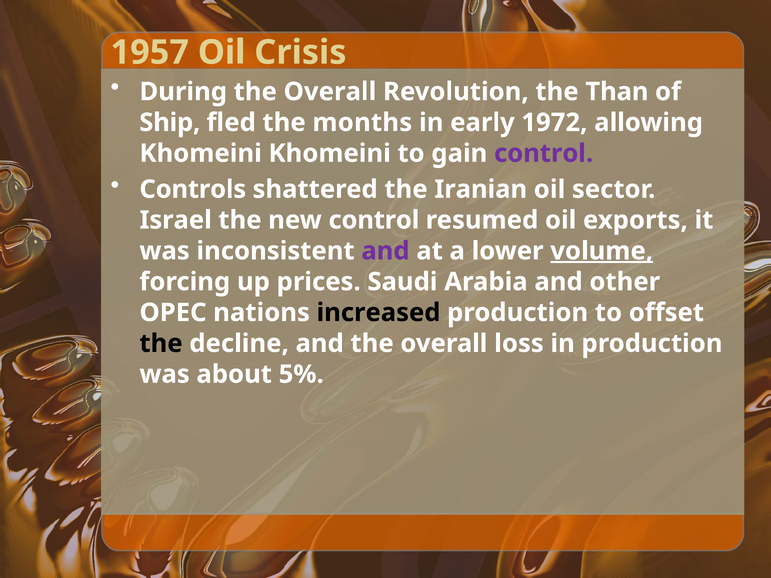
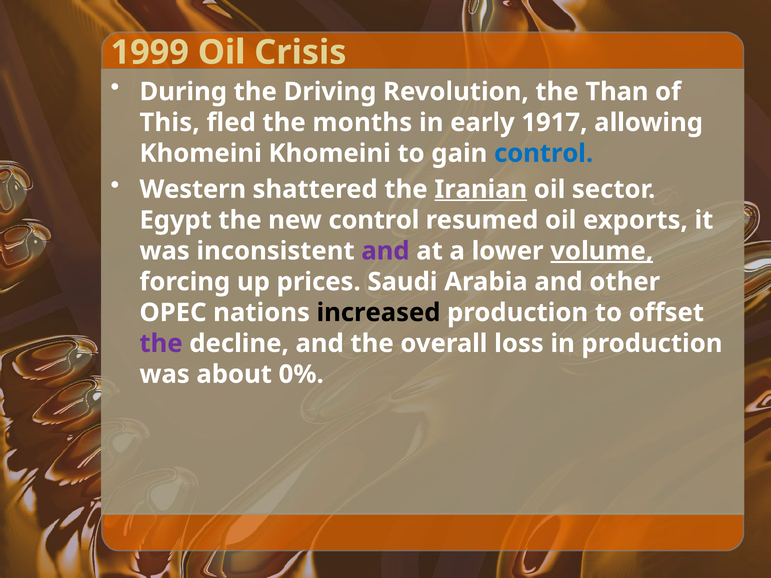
1957: 1957 -> 1999 (150, 52)
During the Overall: Overall -> Driving (330, 92)
Ship: Ship -> This (170, 123)
1972: 1972 -> 1917 (554, 123)
control colour: purple -> blue (544, 153)
Controls: Controls -> Western (193, 189)
Iranian underline: none -> present (481, 189)
Israel: Israel -> Egypt (176, 220)
the colour: black -> purple (161, 344)
5%: 5% -> 0% (301, 374)
